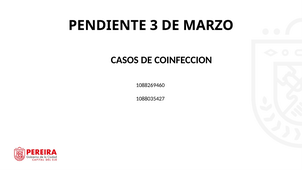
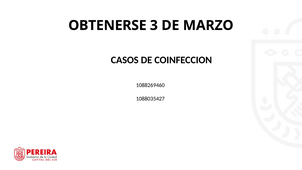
PENDIENTE: PENDIENTE -> OBTENERSE (107, 25)
